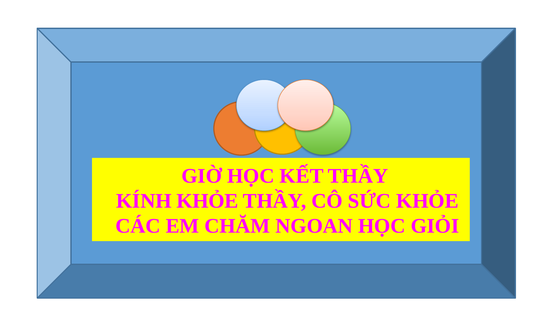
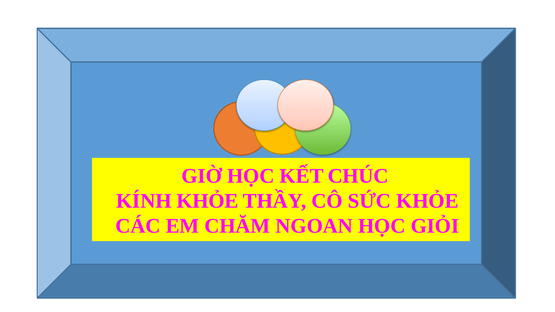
KẾT THẦY: THẦY -> CHÚC (358, 176)
